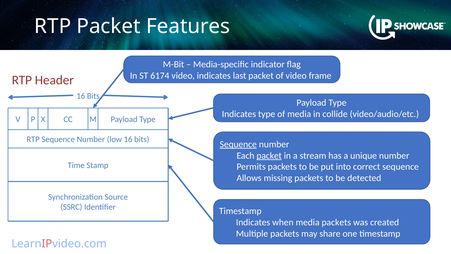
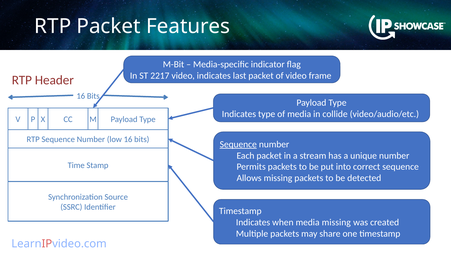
6174: 6174 -> 2217 (160, 76)
packet underline: present -> none (269, 155)
media packets: packets -> missing (336, 222)
